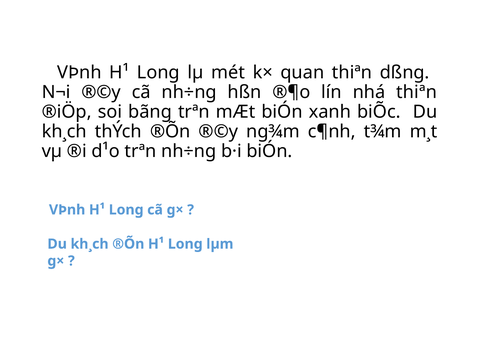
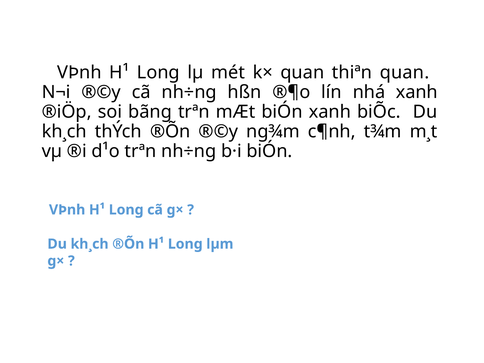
thiªn dßng: dßng -> quan (405, 73)
nhá thiªn: thiªn -> xanh (417, 92)
